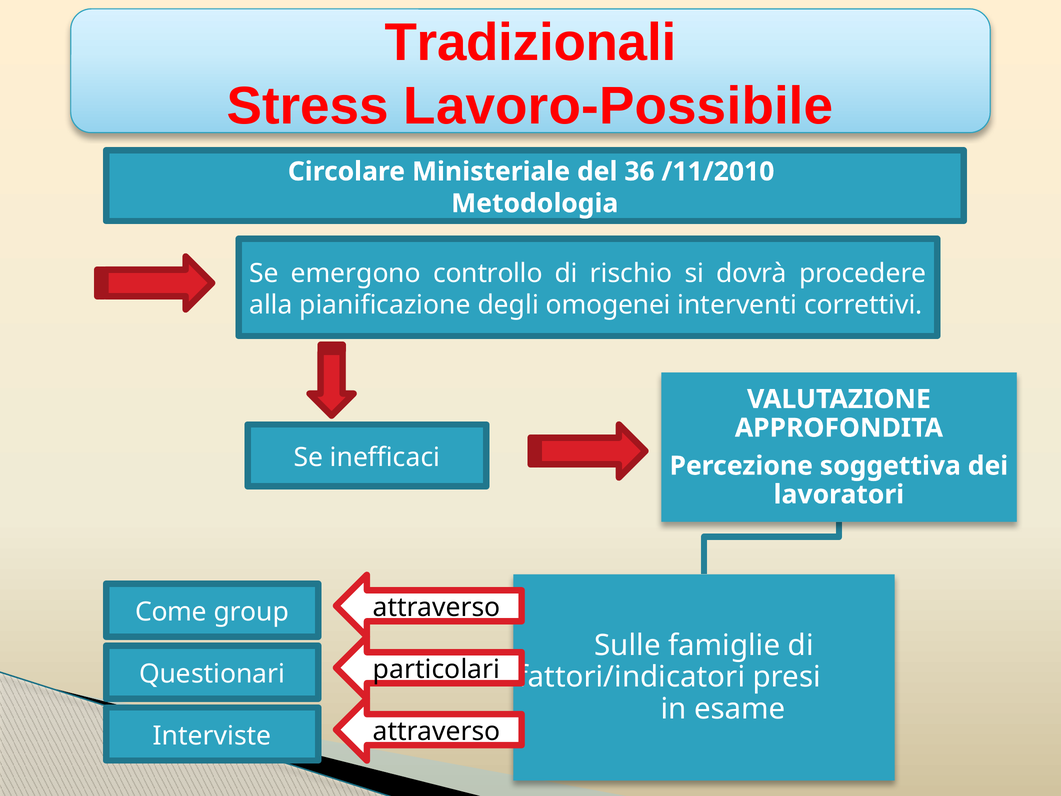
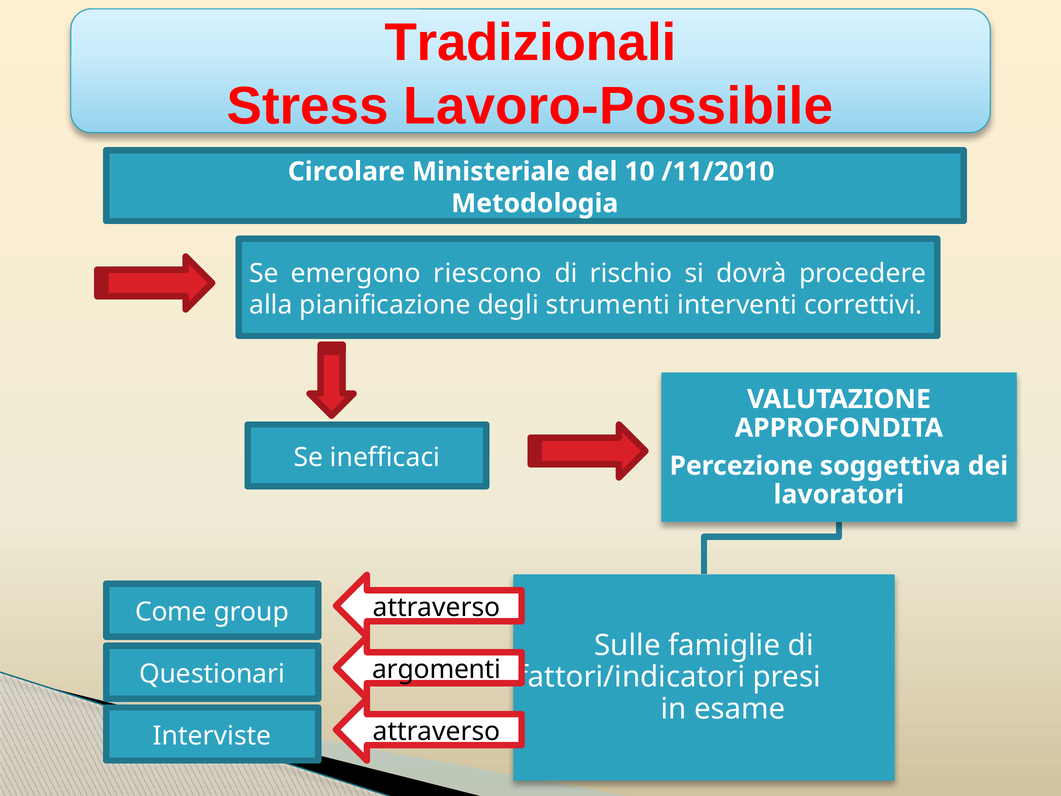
36: 36 -> 10 (639, 172)
controllo: controllo -> riescono (488, 273)
omogenei: omogenei -> strumenti (608, 305)
particolari: particolari -> argomenti (437, 669)
